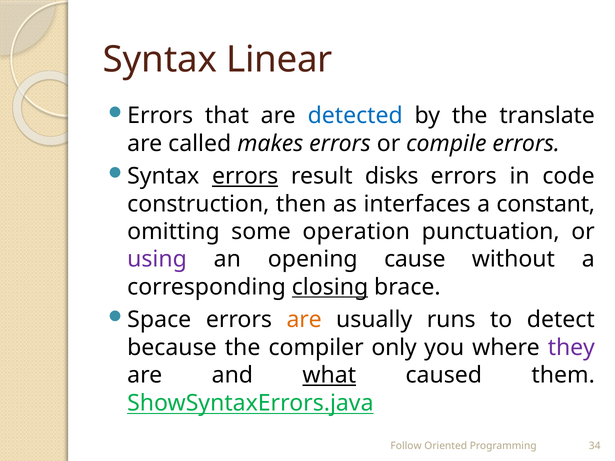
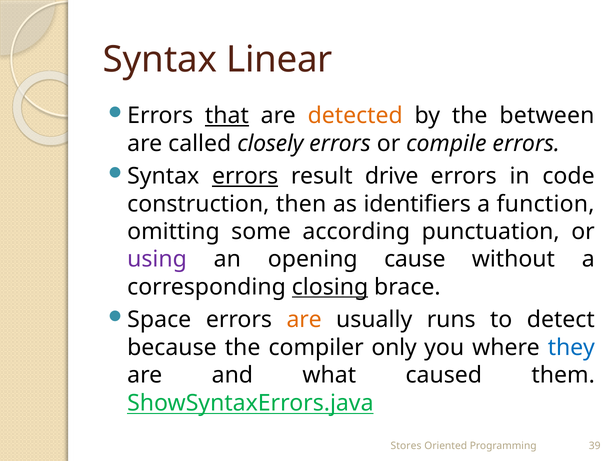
that underline: none -> present (227, 116)
detected colour: blue -> orange (355, 116)
translate: translate -> between (547, 116)
makes: makes -> closely (270, 144)
disks: disks -> drive (392, 176)
interfaces: interfaces -> identifiers (417, 204)
constant: constant -> function (546, 204)
operation: operation -> according (356, 232)
they colour: purple -> blue (571, 348)
what underline: present -> none (329, 375)
Follow: Follow -> Stores (406, 446)
34: 34 -> 39 (595, 446)
